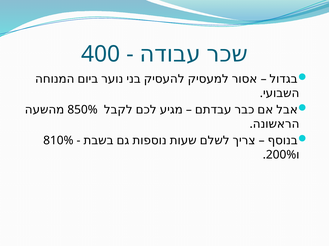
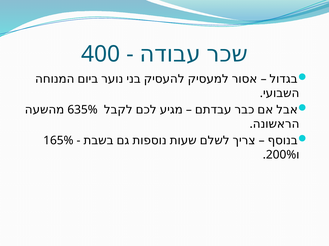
850%: 850% -> 635% (83, 110)
810%: 810% -> 165% (58, 141)
